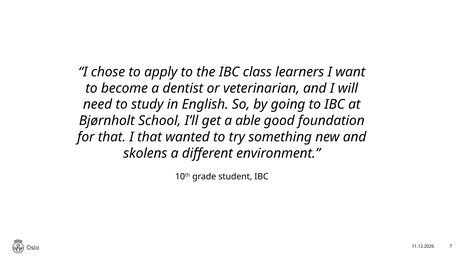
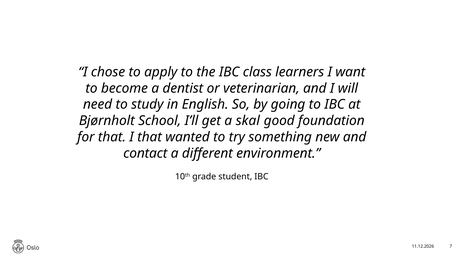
able: able -> skal (248, 121)
skolens: skolens -> contact (145, 153)
